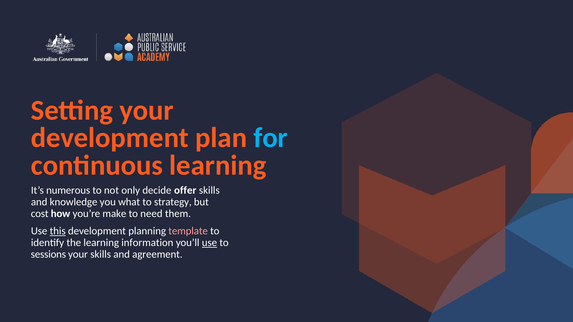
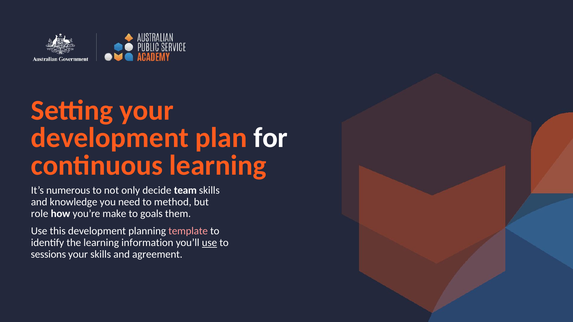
for colour: light blue -> white (271, 138)
offer: offer -> team (185, 191)
what: what -> need (129, 202)
strategy: strategy -> method (173, 202)
cost: cost -> role (40, 214)
need: need -> goals (151, 214)
this underline: present -> none (58, 231)
